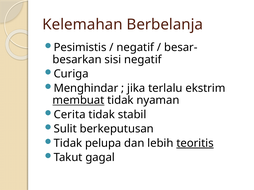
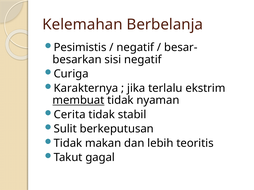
Menghindar: Menghindar -> Karakternya (86, 88)
pelupa: pelupa -> makan (103, 144)
teoritis underline: present -> none (195, 144)
